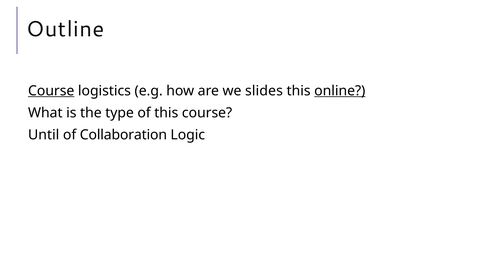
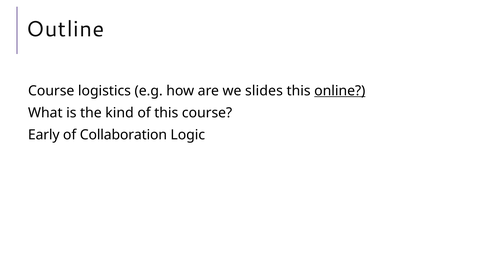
Course underline: present -> none (51, 91)
type: type -> kind (120, 113)
Until: Until -> Early (44, 135)
